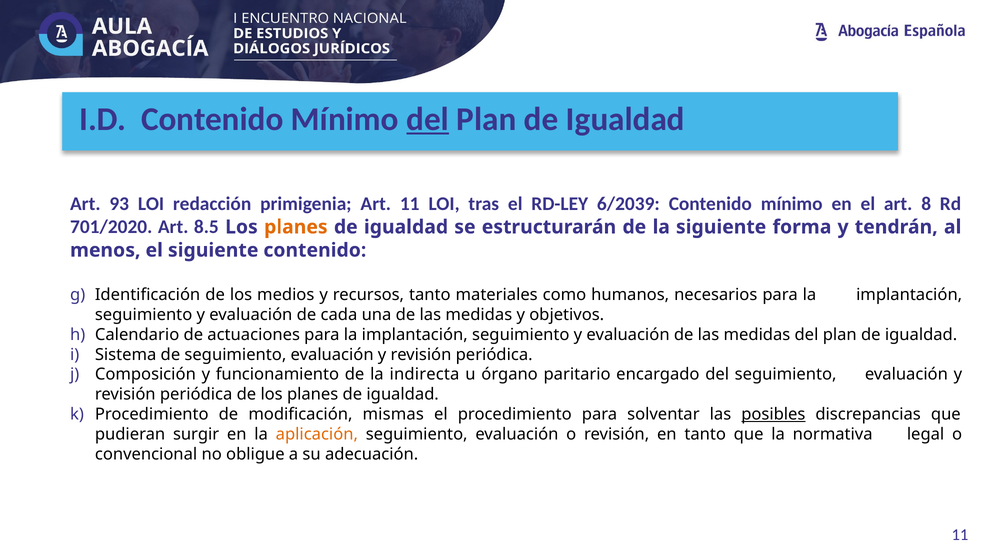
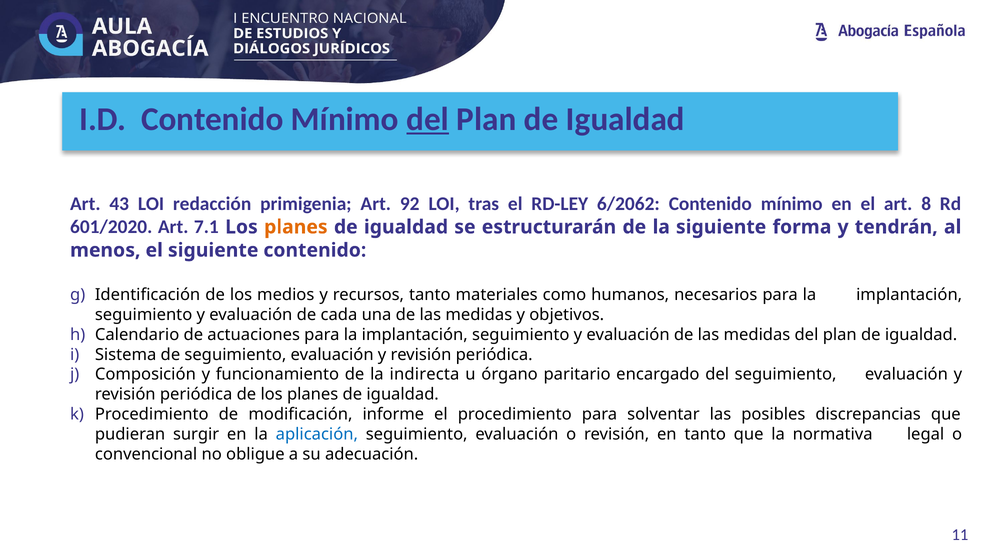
93: 93 -> 43 (119, 204)
Art 11: 11 -> 92 (410, 204)
6/2039: 6/2039 -> 6/2062 (628, 204)
701/2020: 701/2020 -> 601/2020 (111, 227)
8.5: 8.5 -> 7.1 (206, 227)
mismas: mismas -> informe (393, 415)
posibles underline: present -> none (773, 415)
aplicación colour: orange -> blue (317, 434)
